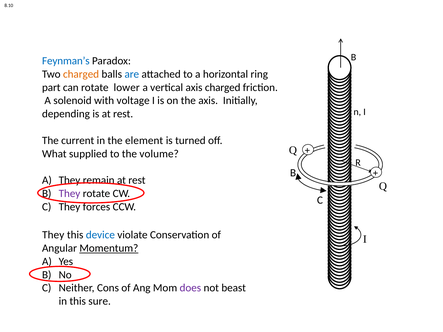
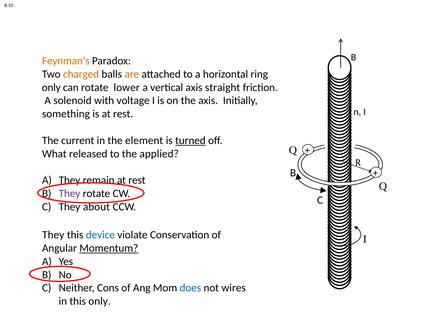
Feynman’s colour: blue -> orange (66, 61)
are colour: blue -> orange (132, 74)
part: part -> only (51, 87)
axis charged: charged -> straight (223, 87)
depending: depending -> something (66, 114)
turned underline: none -> present (190, 141)
supplied: supplied -> released (88, 154)
volume: volume -> applied (159, 154)
forces: forces -> about (96, 207)
does colour: purple -> blue (190, 288)
beast: beast -> wires (234, 288)
this sure: sure -> only (100, 302)
